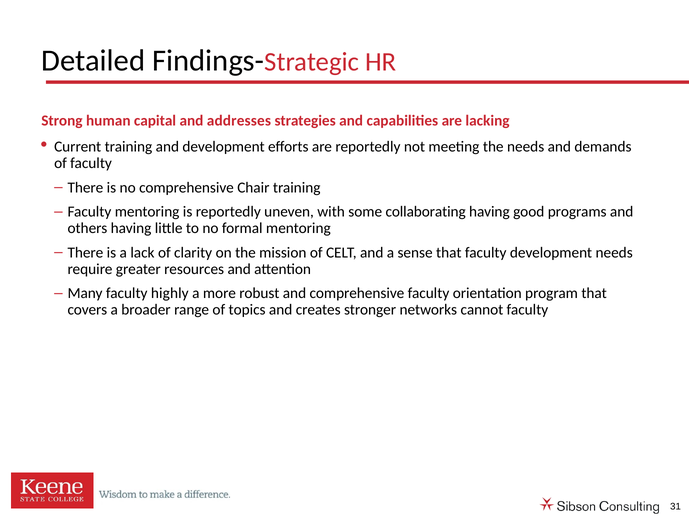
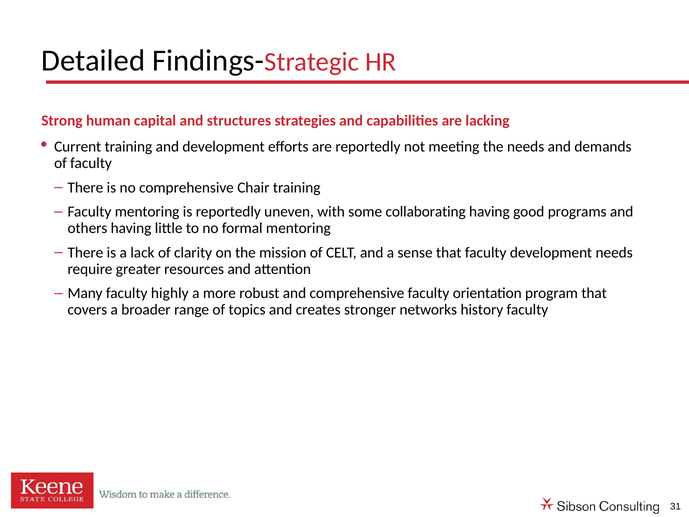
addresses: addresses -> structures (239, 121)
cannot: cannot -> history (482, 310)
